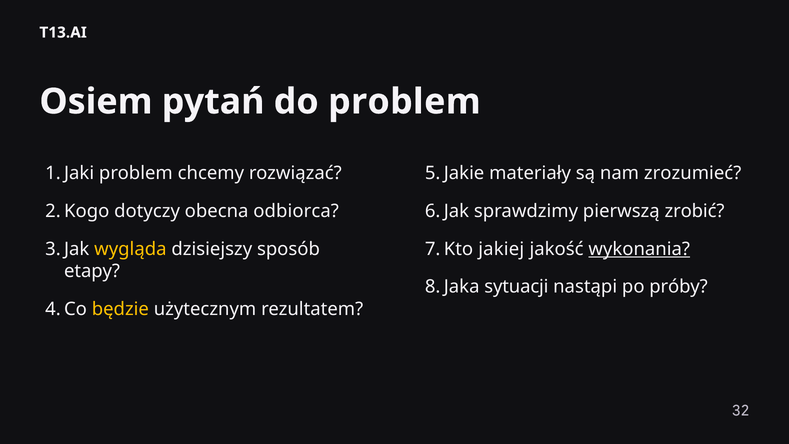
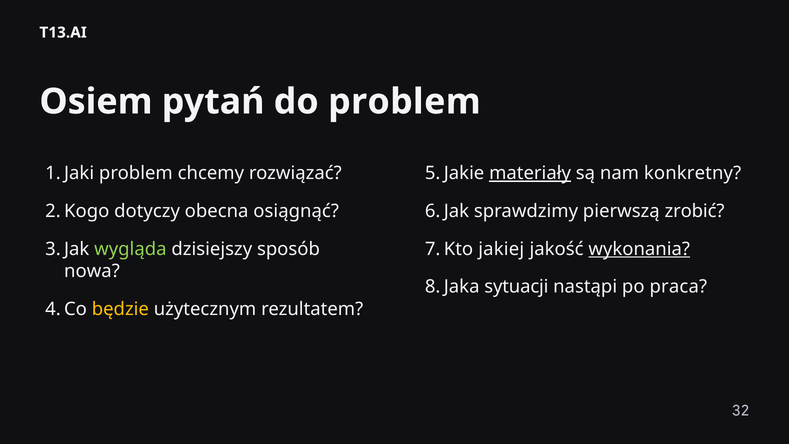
materiały underline: none -> present (530, 173)
zrozumieć: zrozumieć -> konkretny (693, 173)
odbiorca: odbiorca -> osiągnąć (296, 211)
wygląda colour: yellow -> light green (130, 249)
etapy: etapy -> nowa (92, 271)
próby: próby -> praca (678, 287)
